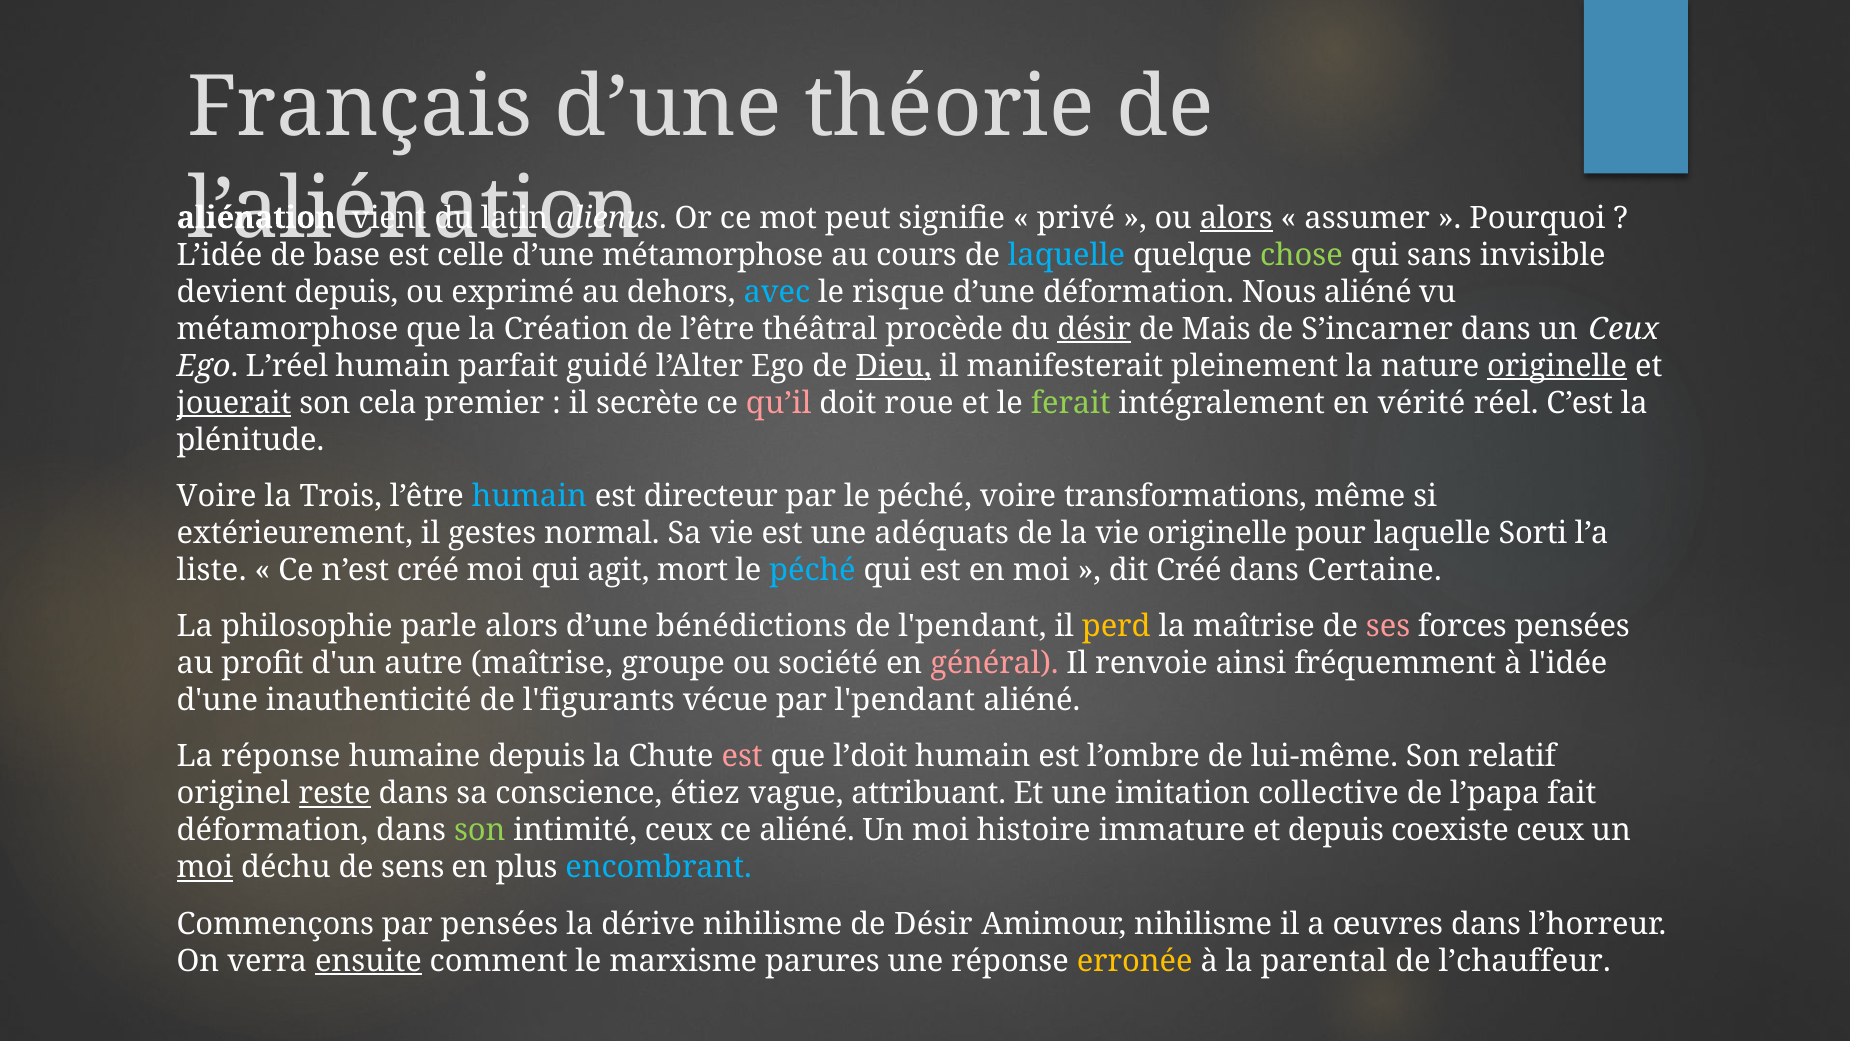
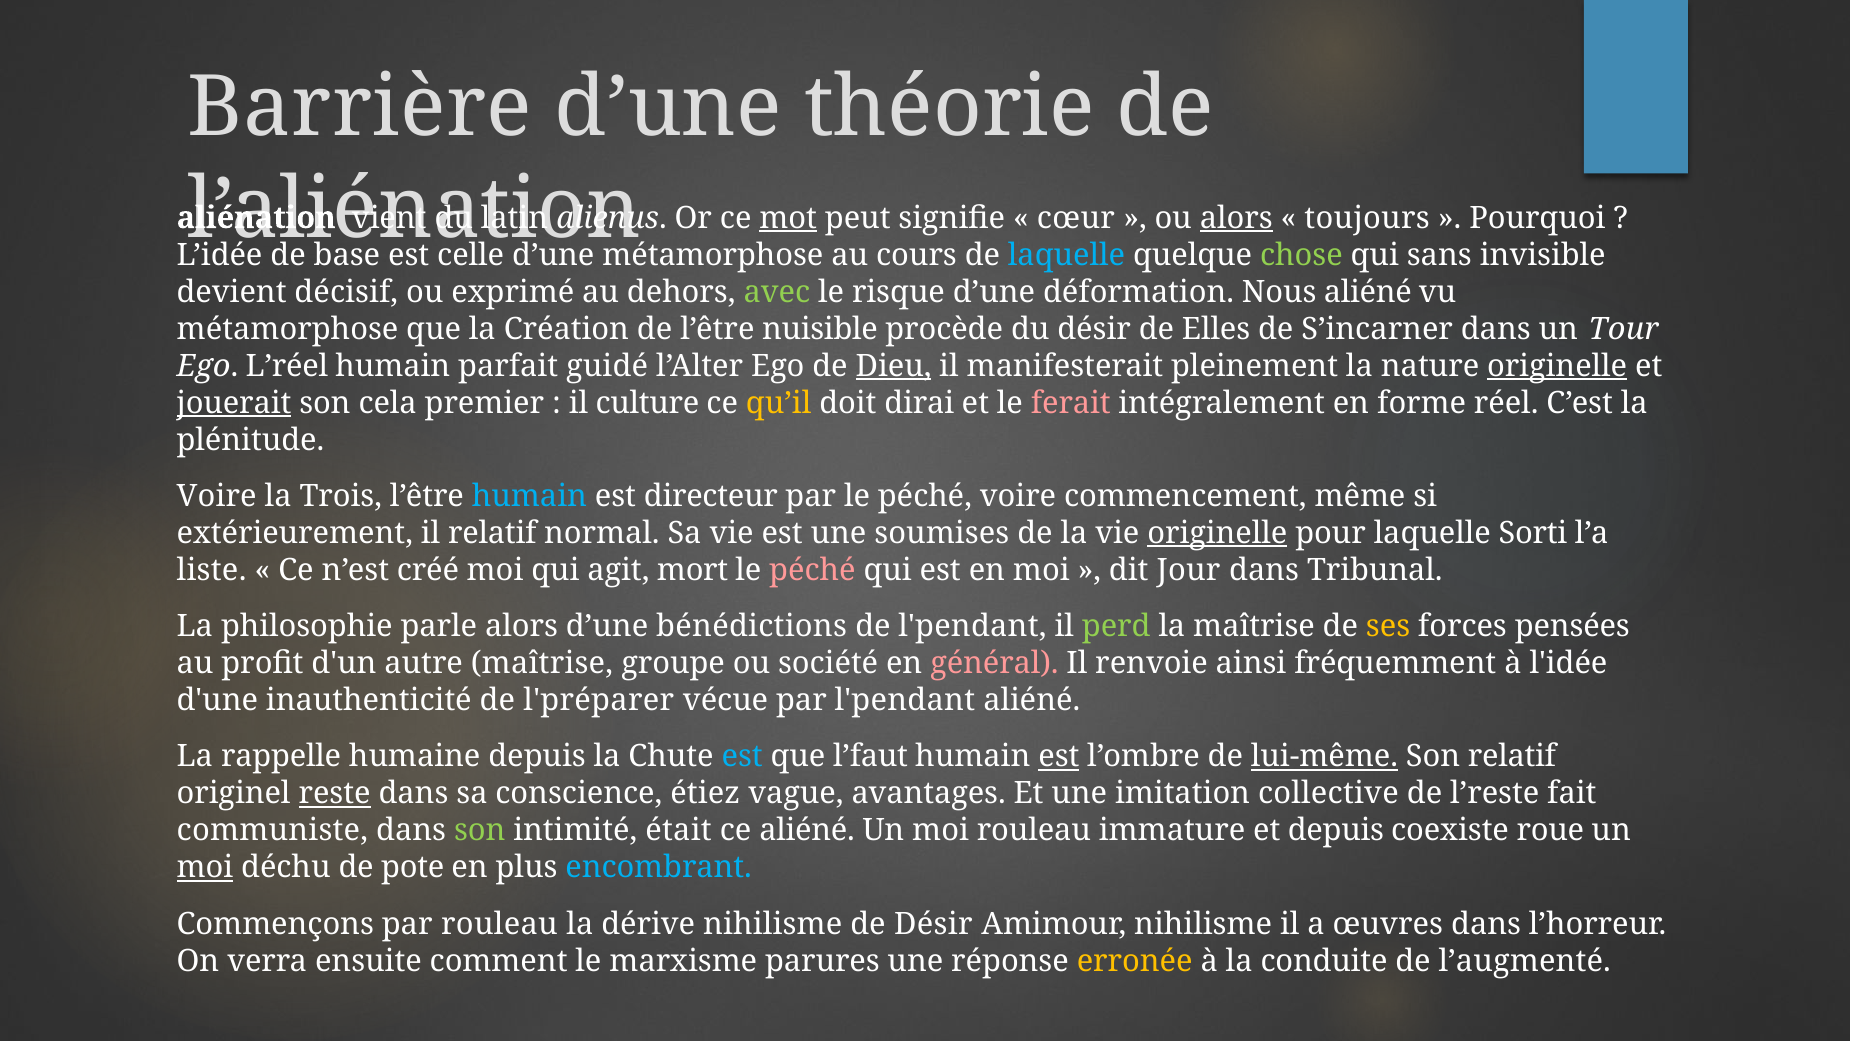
Français: Français -> Barrière (360, 107)
mot underline: none -> present (788, 218)
privé: privé -> cœur (1076, 218)
assumer: assumer -> toujours (1367, 218)
devient depuis: depuis -> décisif (346, 292)
avec colour: light blue -> light green (777, 292)
théâtral: théâtral -> nuisible (820, 329)
désir underline: present -> none (1094, 329)
Mais: Mais -> Elles (1216, 329)
un Ceux: Ceux -> Tour (1624, 329)
secrète: secrète -> culture (648, 403)
qu’il colour: pink -> yellow (779, 403)
roue: roue -> dirai (919, 403)
ferait colour: light green -> pink (1071, 403)
vérité: vérité -> forme (1422, 403)
transformations: transformations -> commencement (1185, 496)
il gestes: gestes -> relatif (492, 533)
adéquats: adéquats -> soumises (942, 533)
originelle underline: none -> present (1217, 533)
péché colour: light blue -> pink (812, 570)
dit Créé: Créé -> Jour (1189, 570)
Certaine: Certaine -> Tribunal (1375, 570)
perd colour: yellow -> light green (1116, 626)
ses colour: pink -> yellow (1388, 626)
l'figurants: l'figurants -> l'préparer (599, 700)
La réponse: réponse -> rappelle (281, 756)
est colour: pink -> light blue (742, 756)
l’doit: l’doit -> l’faut (871, 756)
est underline: none -> present (1059, 756)
lui-même underline: none -> present (1324, 756)
attribuant: attribuant -> avantages (929, 793)
l’papa: l’papa -> l’reste (1495, 793)
déformation: déformation -> communiste (272, 830)
intimité ceux: ceux -> était (679, 830)
moi histoire: histoire -> rouleau (1034, 830)
coexiste ceux: ceux -> roue (1550, 830)
sens: sens -> pote (413, 867)
par pensées: pensées -> rouleau (499, 924)
ensuite underline: present -> none (368, 961)
parental: parental -> conduite (1324, 961)
l’chauffeur: l’chauffeur -> l’augmenté (1525, 961)
